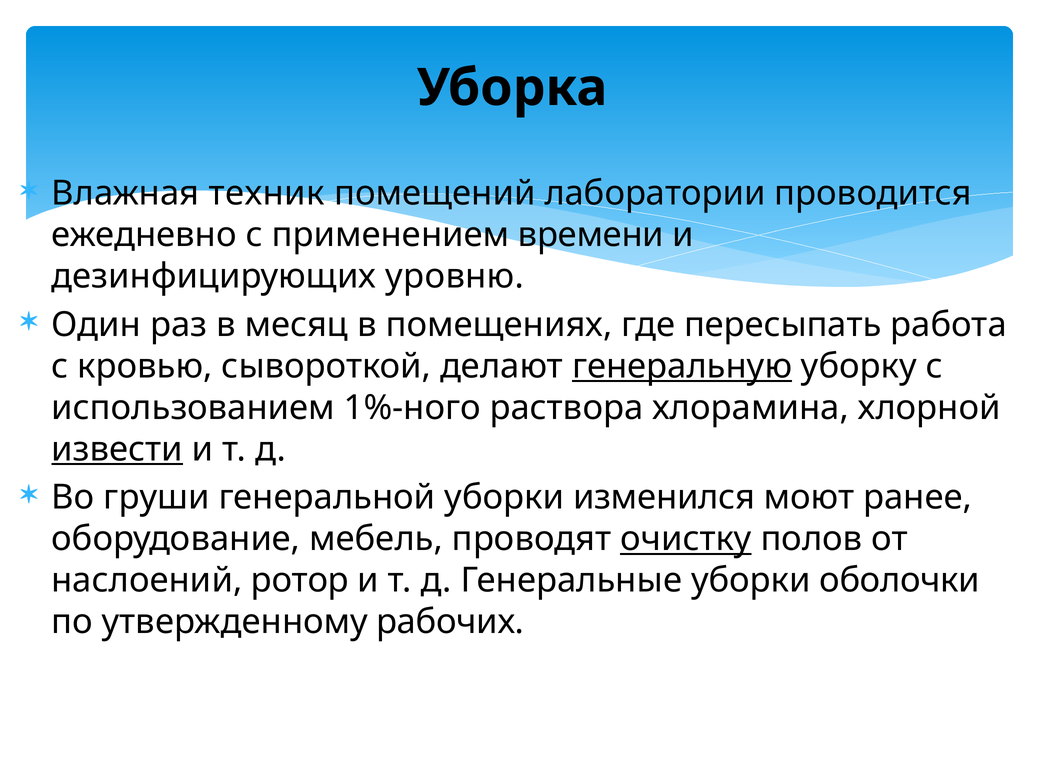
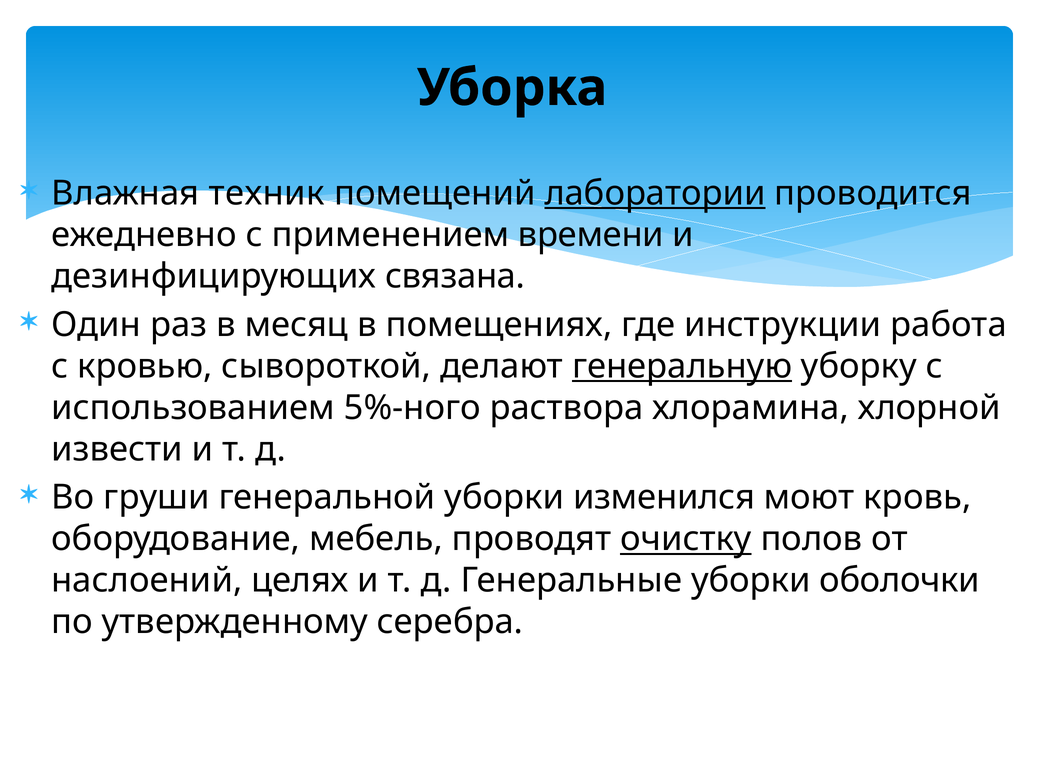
лаборатории underline: none -> present (655, 193)
уровню: уровню -> связана (455, 276)
пересыпать: пересыпать -> инструкции (783, 325)
1%-ного: 1%-ного -> 5%-ного (412, 408)
извести underline: present -> none (117, 449)
ранее: ранее -> кровь (918, 498)
ротор: ротор -> целях (300, 581)
рабочих: рабочих -> серебра (450, 622)
